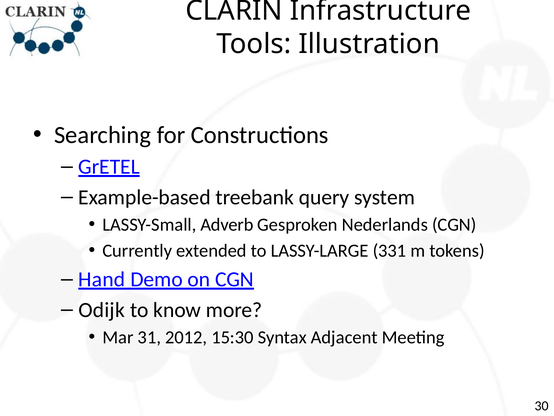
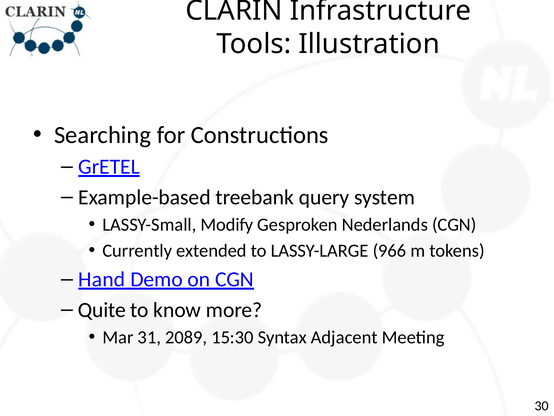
Adverb: Adverb -> Modify (227, 225)
331: 331 -> 966 (390, 250)
Odijk: Odijk -> Quite (102, 310)
2012: 2012 -> 2089 (186, 337)
